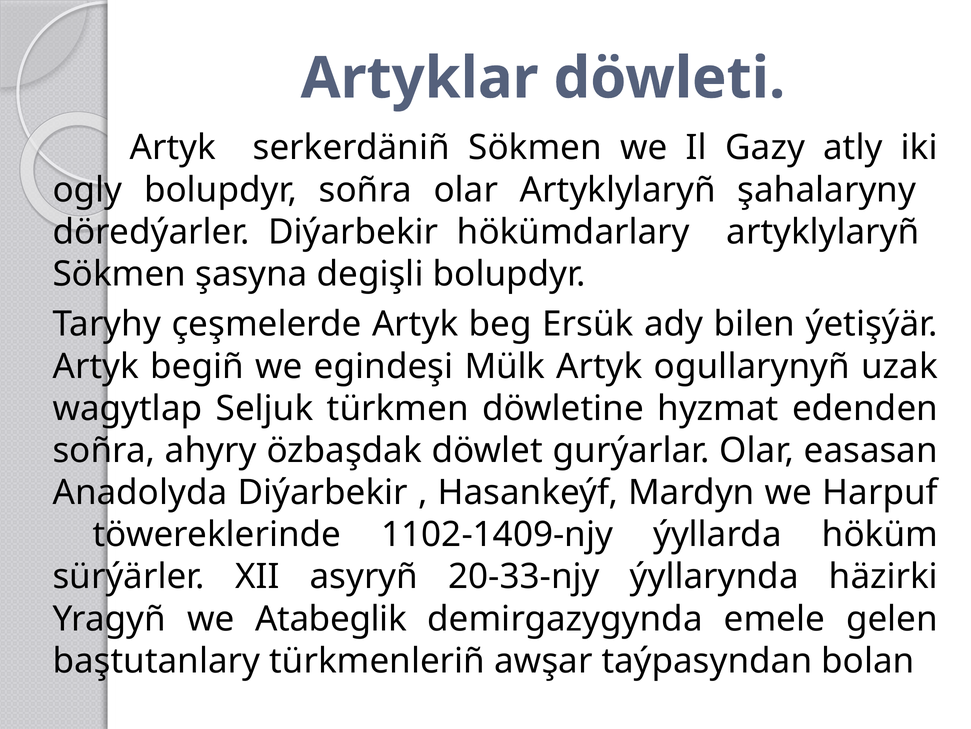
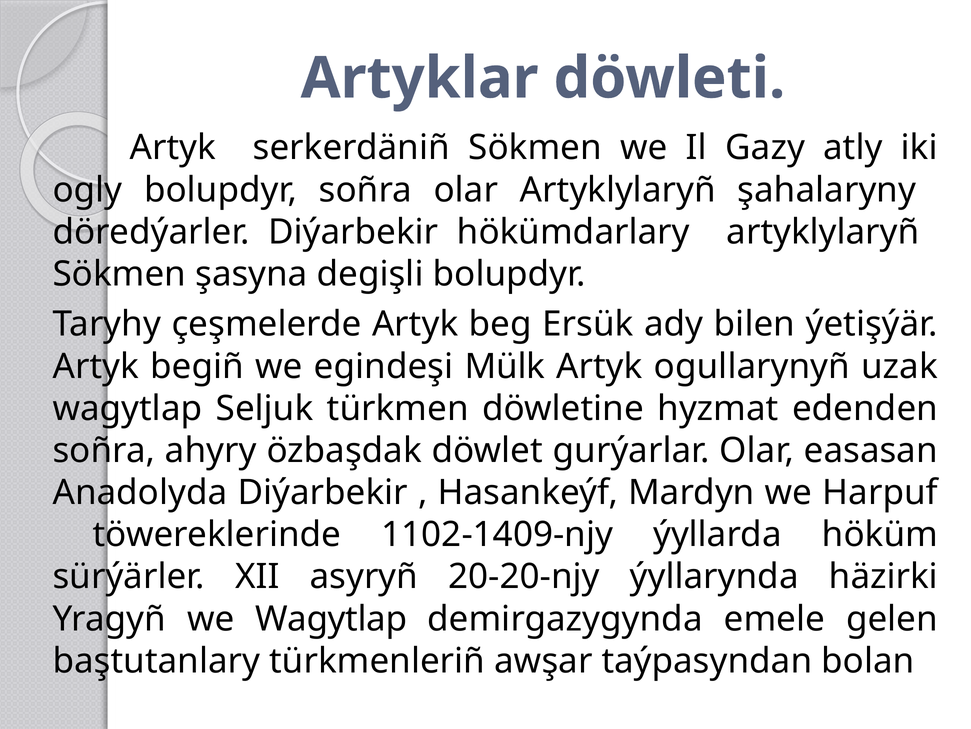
20-33-njy: 20-33-njy -> 20-20-njy (524, 576)
we Atabeglik: Atabeglik -> Wagytlap (331, 618)
